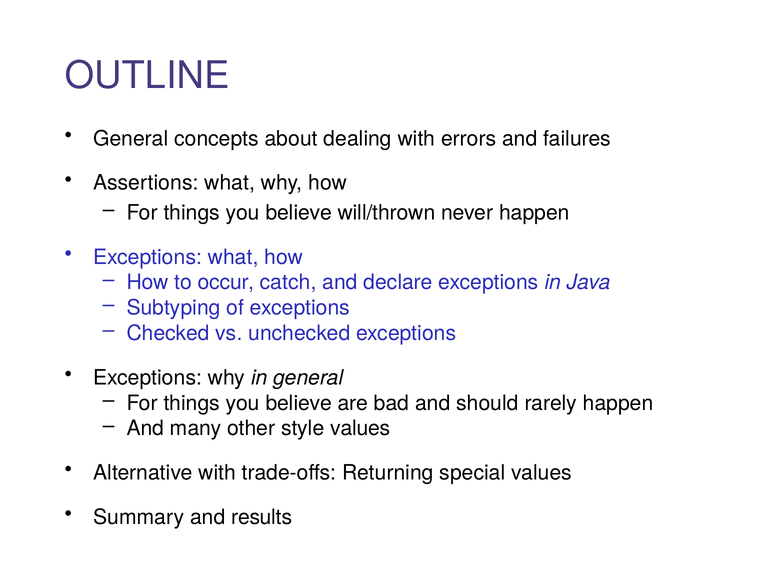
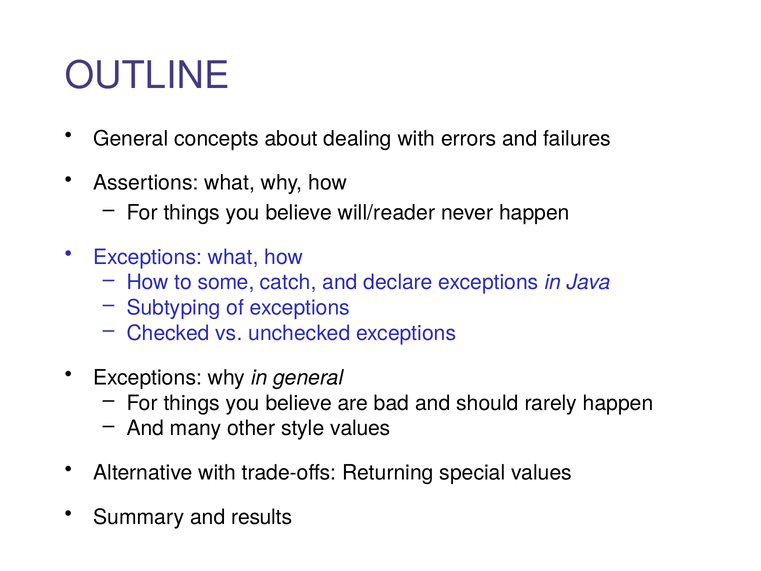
will/thrown: will/thrown -> will/reader (386, 213)
occur: occur -> some (226, 282)
